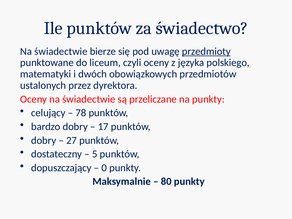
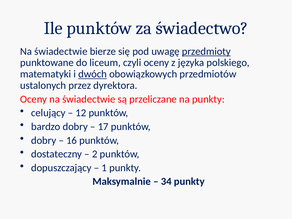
dwóch underline: none -> present (93, 74)
78: 78 -> 12 (81, 113)
27: 27 -> 16 (72, 140)
5: 5 -> 2 (95, 154)
0: 0 -> 1 (104, 168)
80: 80 -> 34 (166, 181)
